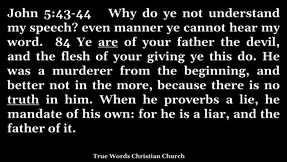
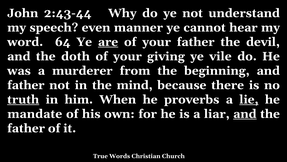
5:43-44: 5:43-44 -> 2:43-44 (68, 13)
84: 84 -> 64 (63, 42)
flesh: flesh -> doth (75, 56)
this: this -> vile (220, 56)
better: better -> father (26, 85)
more: more -> mind (135, 85)
lie underline: none -> present (249, 99)
and underline: none -> present (245, 114)
